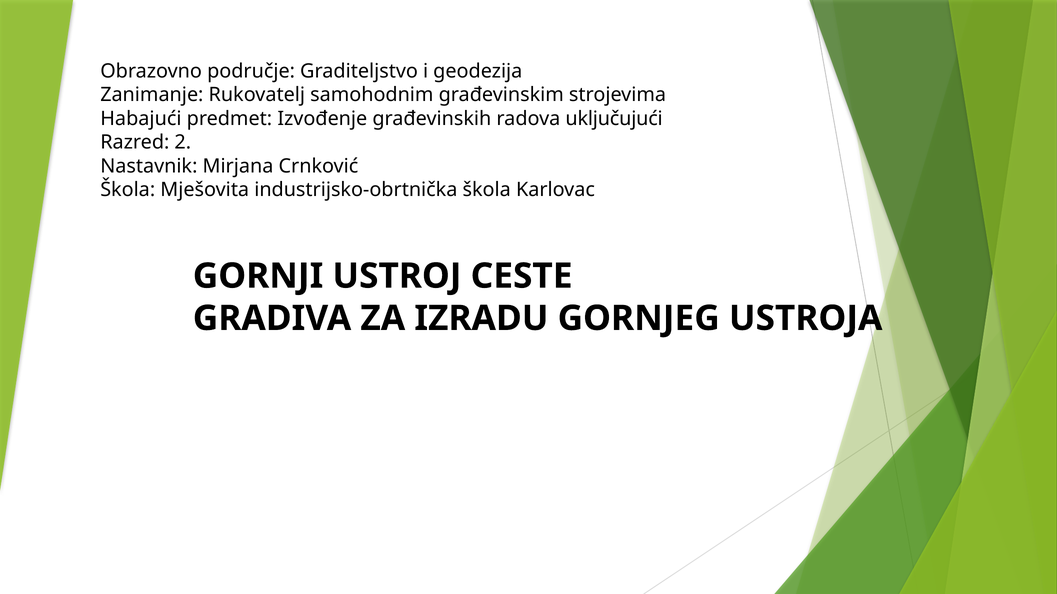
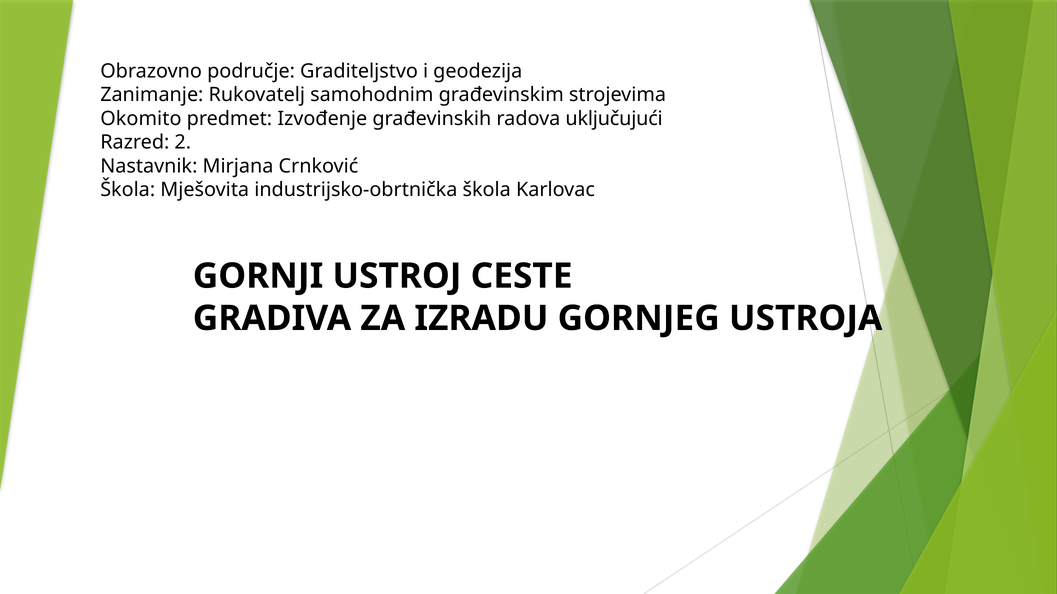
Habajući: Habajući -> Okomito (141, 119)
